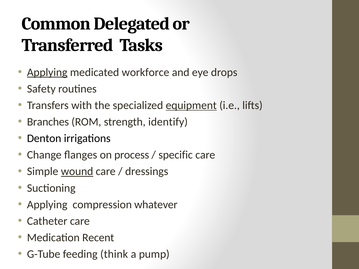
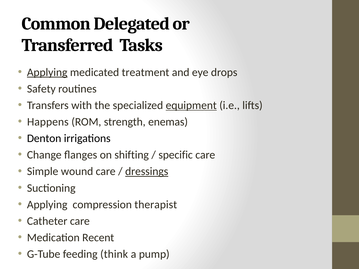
workforce: workforce -> treatment (146, 72)
Branches: Branches -> Happens (48, 122)
identify: identify -> enemas (168, 122)
process: process -> shifting (132, 155)
wound underline: present -> none (77, 172)
dressings underline: none -> present (147, 172)
whatever: whatever -> therapist (156, 205)
